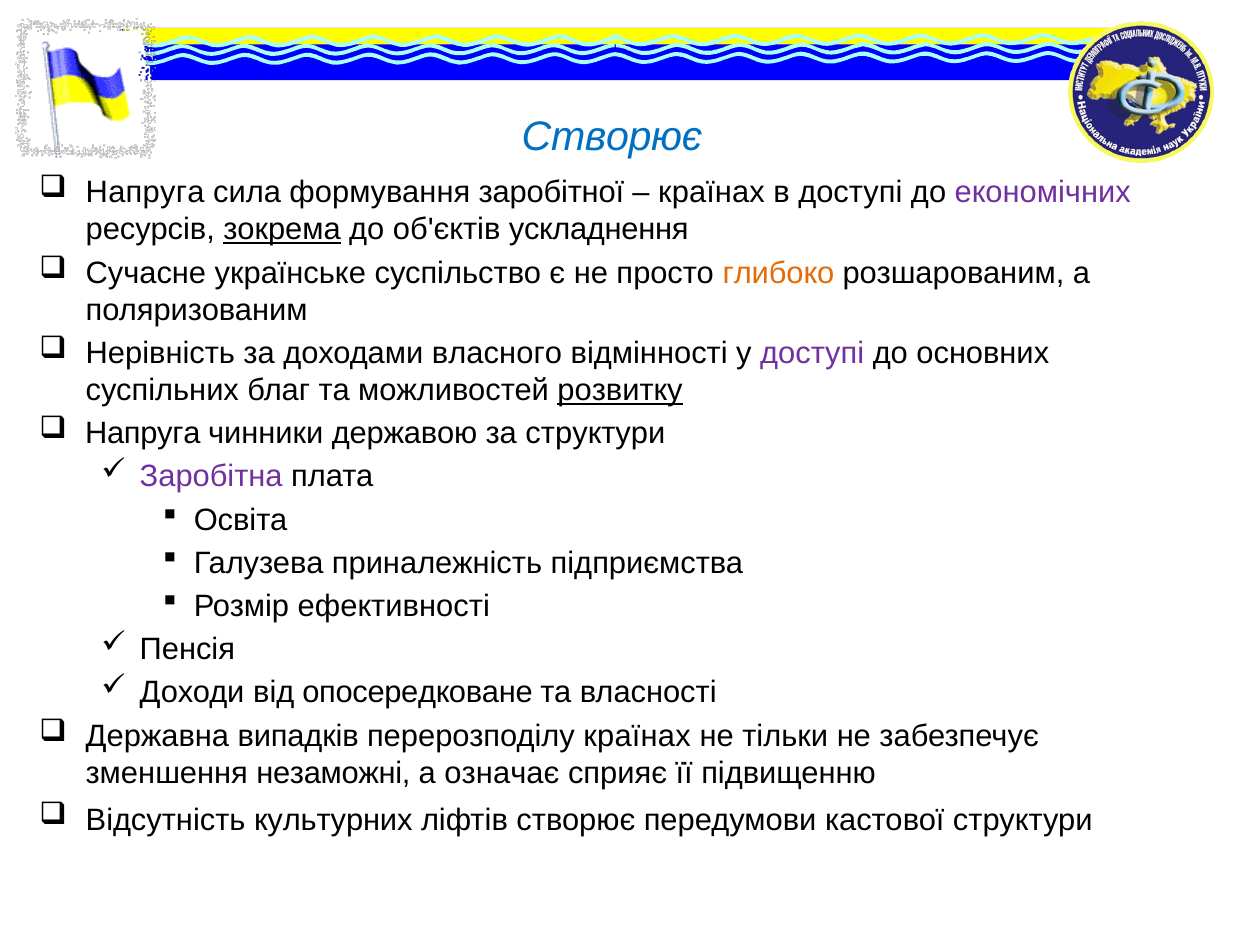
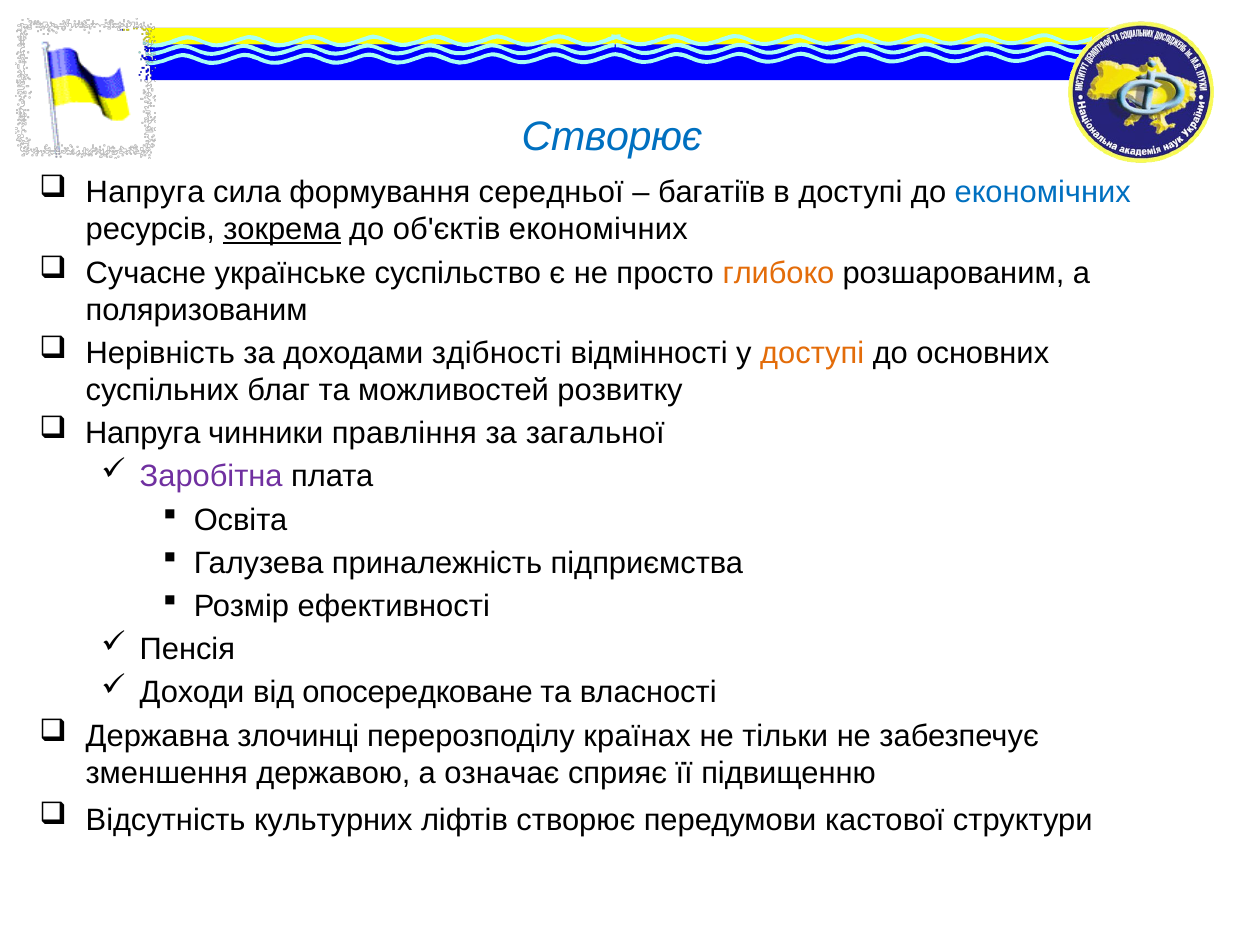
заробітної: заробітної -> середньої (551, 193)
країнах: країнах -> багатіїв (712, 193)
економічних colour: purple -> blue (1043, 193)
об'єктів ускладнення: ускладнення -> економічних (598, 230)
власного: власного -> здібності (497, 353)
доступі colour: purple -> orange (812, 353)
розвитку underline: present -> none (620, 390)
державою: державою -> правління (404, 434)
за структури: структури -> загальної (595, 434)
випадків: випадків -> злочинці (298, 736)
незаможні: незаможні -> державою (333, 773)
